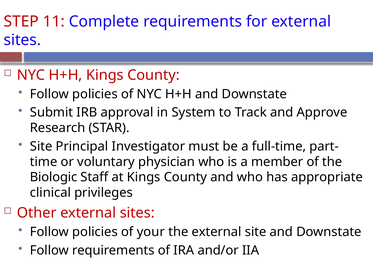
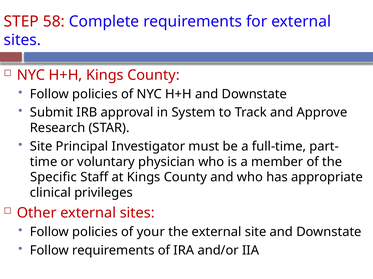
11: 11 -> 58 (54, 22)
Biologic: Biologic -> Specific (53, 178)
